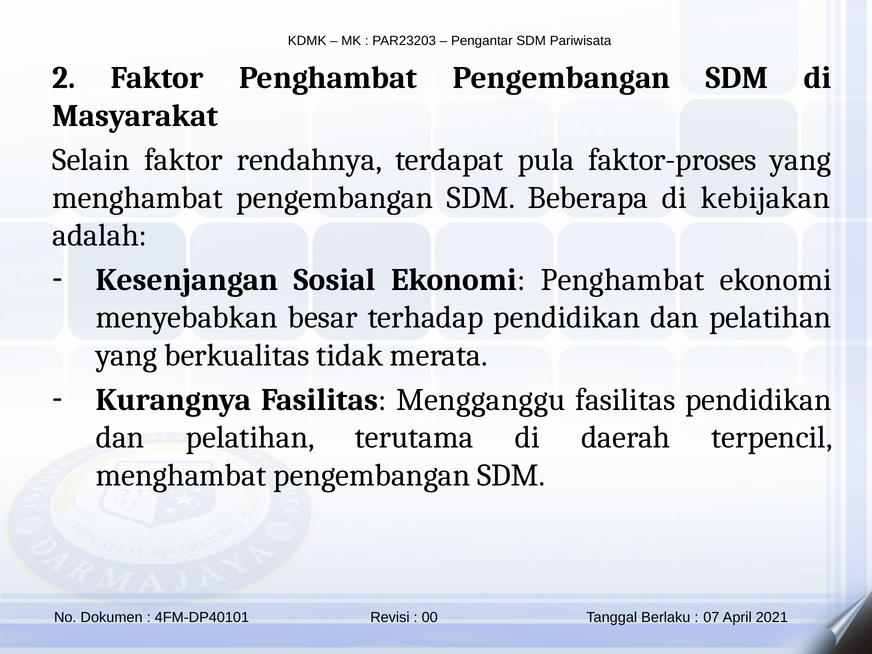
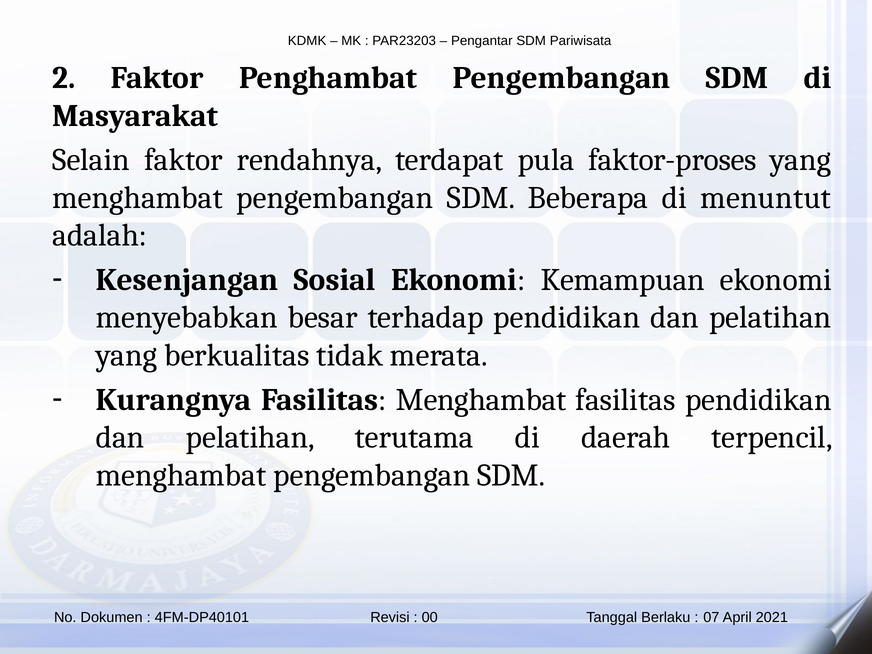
kebijakan: kebijakan -> menuntut (766, 198)
Ekonomi Penghambat: Penghambat -> Kemampuan (623, 280)
Fasilitas Mengganggu: Mengganggu -> Menghambat (481, 400)
